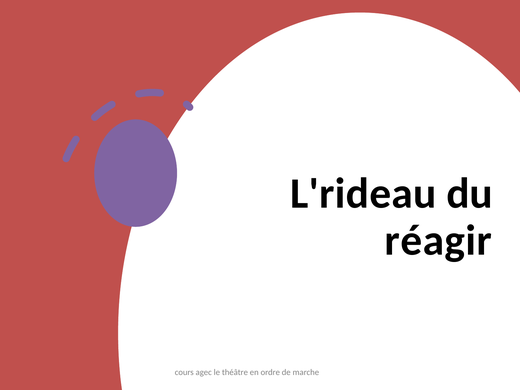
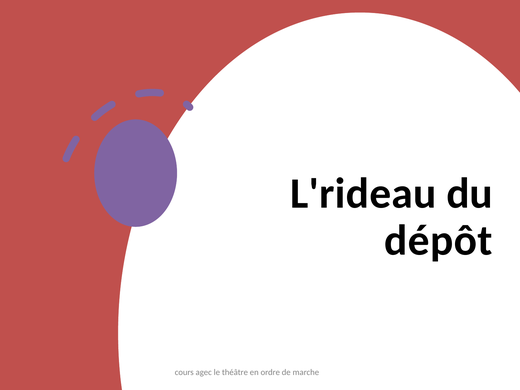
réagir: réagir -> dépôt (438, 240)
